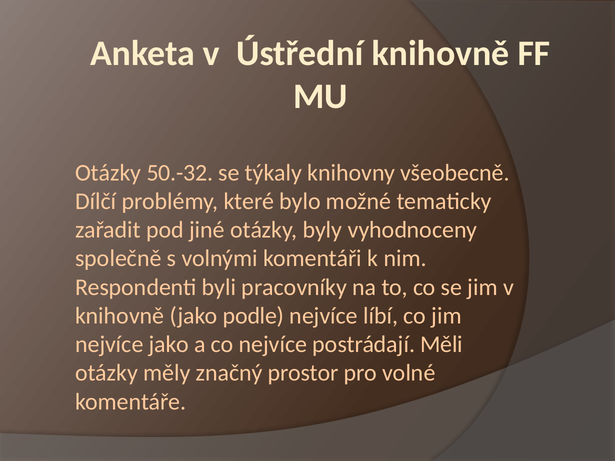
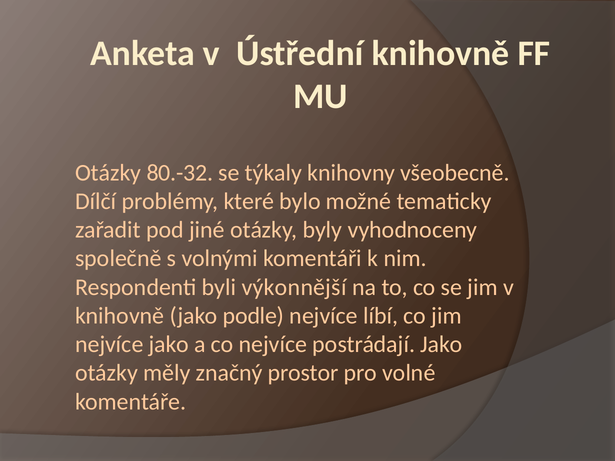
50.-32: 50.-32 -> 80.-32 (180, 173)
pracovníky: pracovníky -> výkonnější (294, 287)
postrádají Měli: Měli -> Jako (441, 345)
